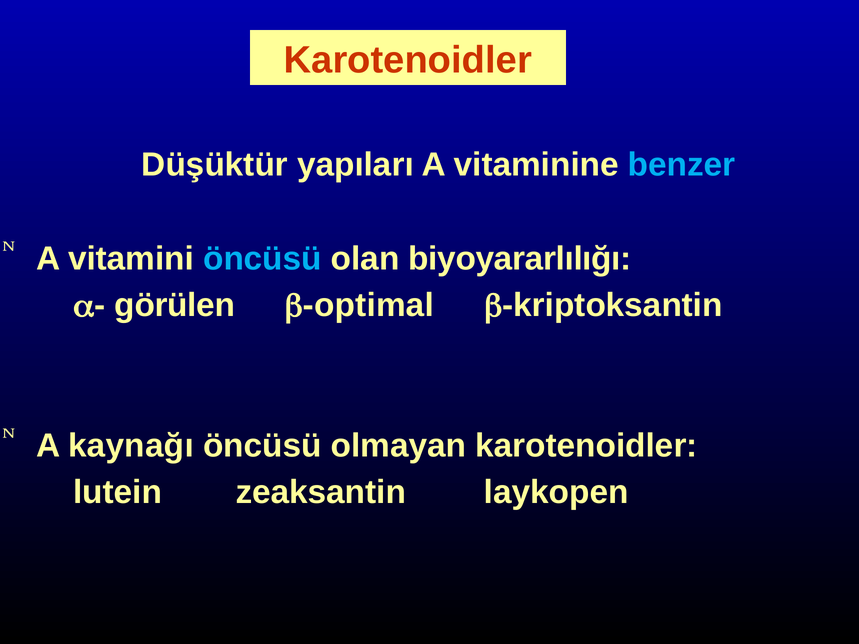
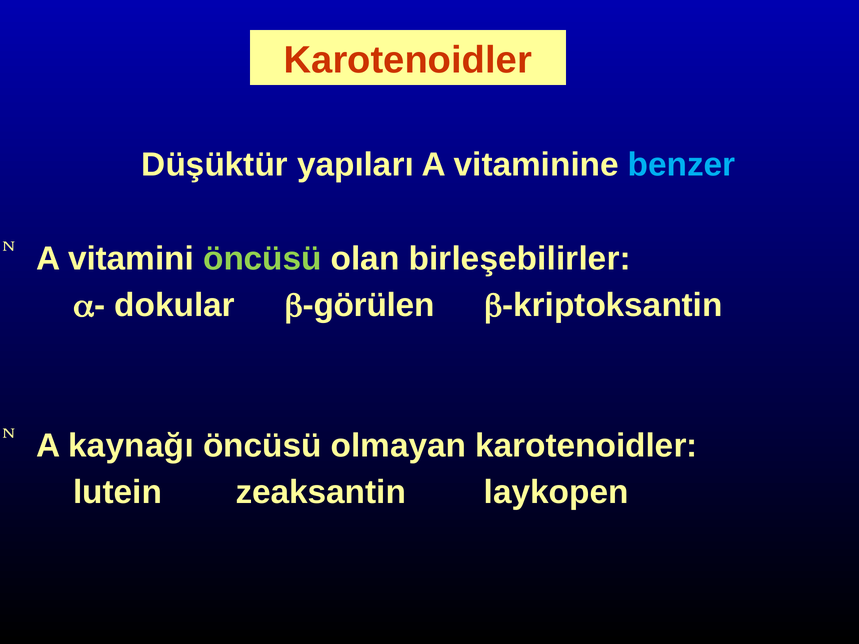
öncüsü colour: light blue -> light green (262, 259)
biyoyararlılığı: biyoyararlılığı -> birleşebilirler (520, 259)
görülen: görülen -> dokular (175, 305)
optimal: optimal -> görülen (369, 305)
